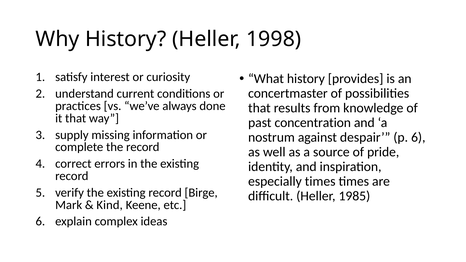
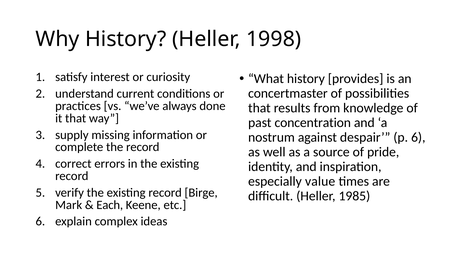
especially times: times -> value (320, 181)
Kind: Kind -> Each (110, 205)
